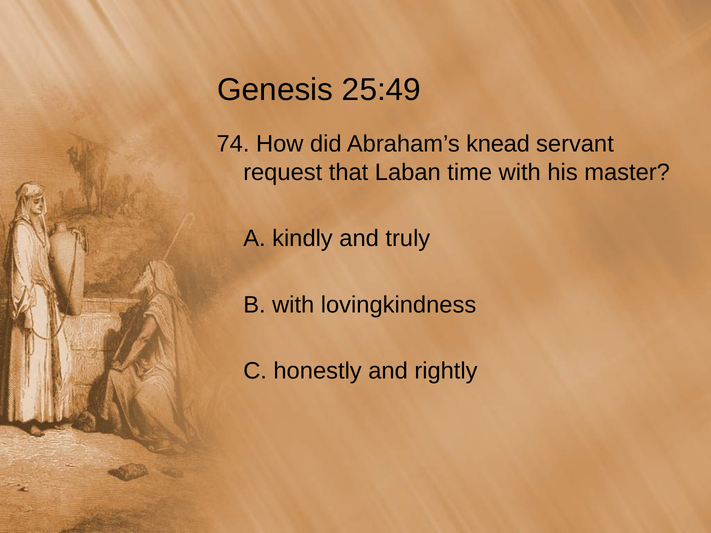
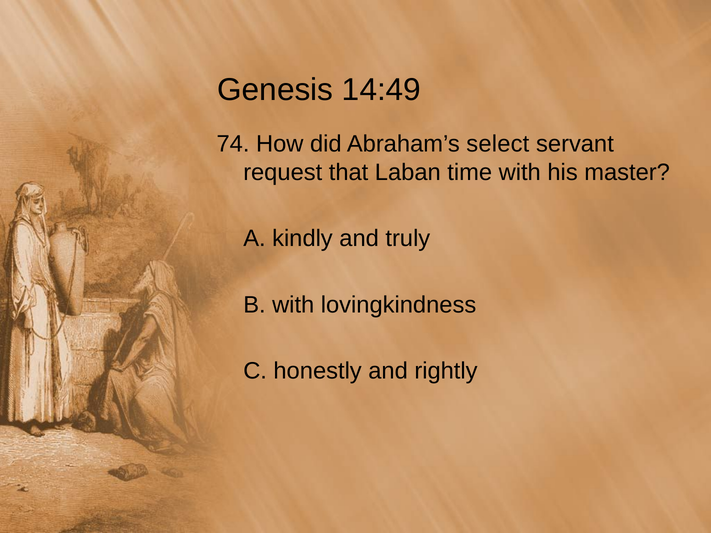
25:49: 25:49 -> 14:49 (382, 90)
knead: knead -> select (498, 144)
